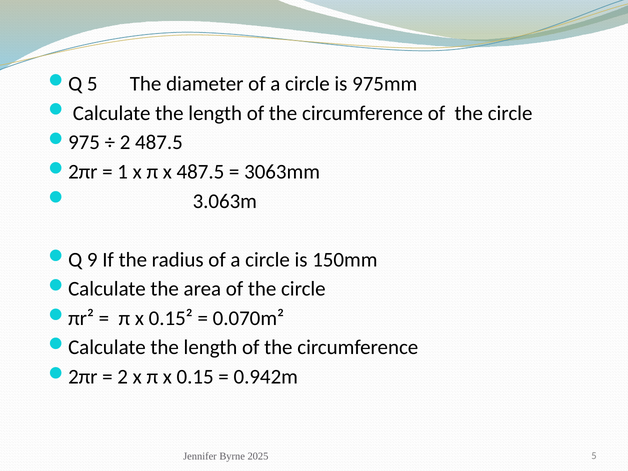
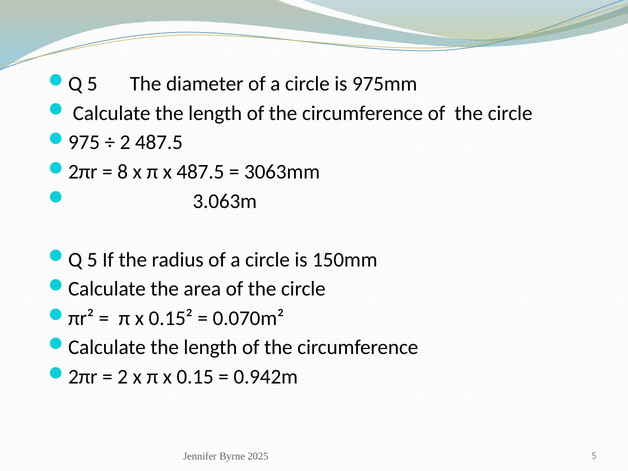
1: 1 -> 8 (123, 172)
9: 9 -> 5 (92, 260)
